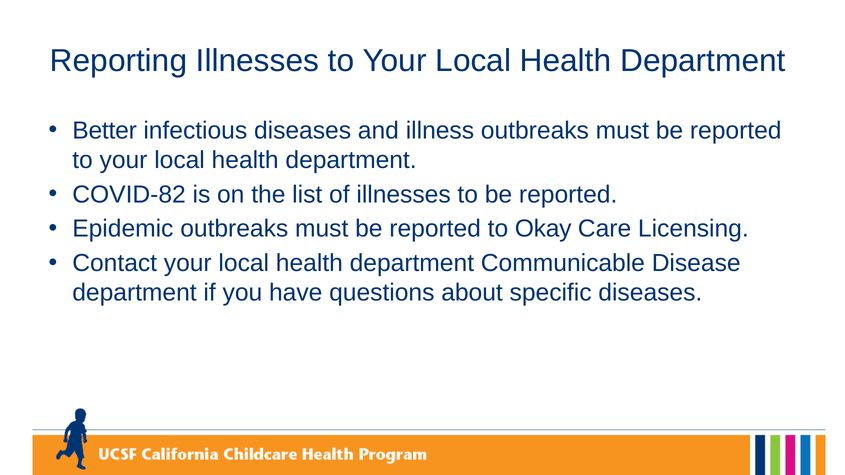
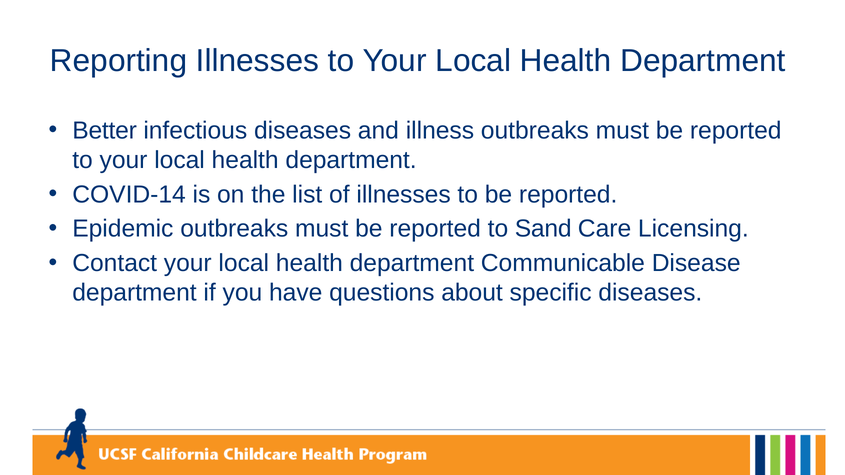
COVID-82: COVID-82 -> COVID-14 (129, 195)
Okay: Okay -> Sand (543, 229)
